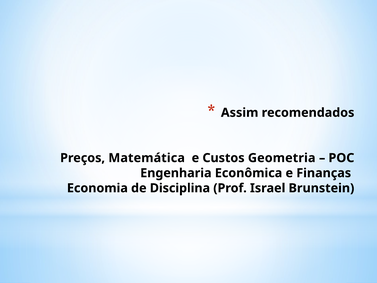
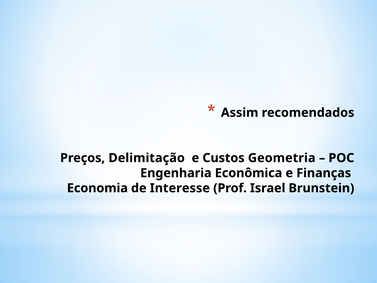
Matemática: Matemática -> Delimitação (147, 158)
Disciplina: Disciplina -> Interesse (180, 188)
